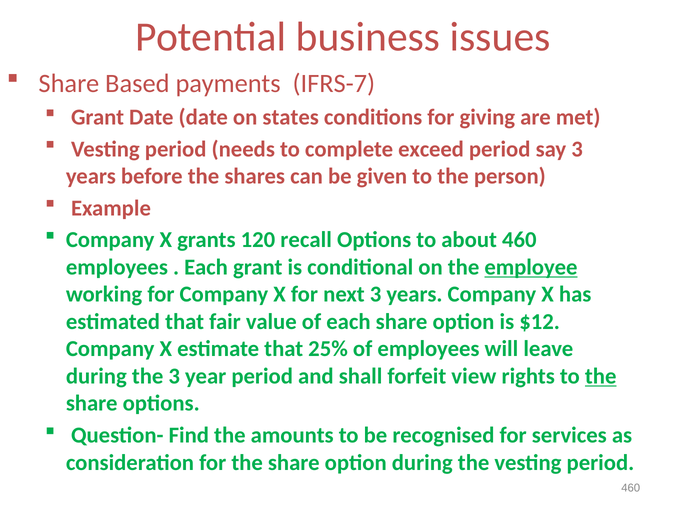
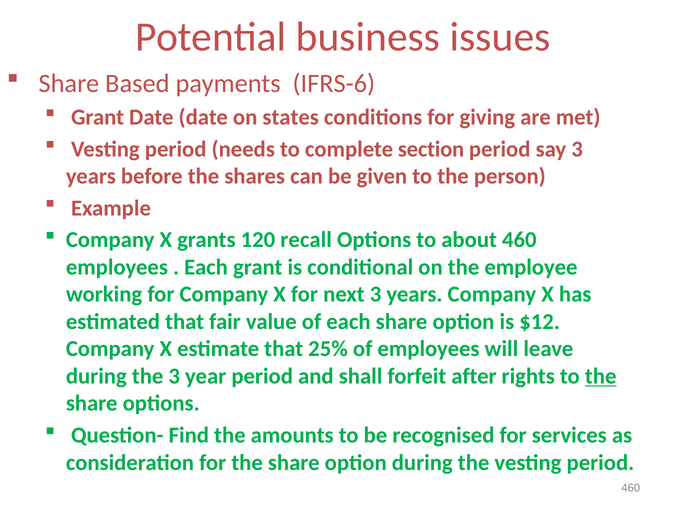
IFRS-7: IFRS-7 -> IFRS-6 (334, 83)
exceed: exceed -> section (431, 149)
employee underline: present -> none (531, 267)
view: view -> after (474, 376)
